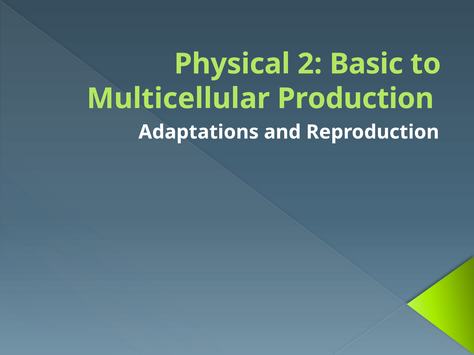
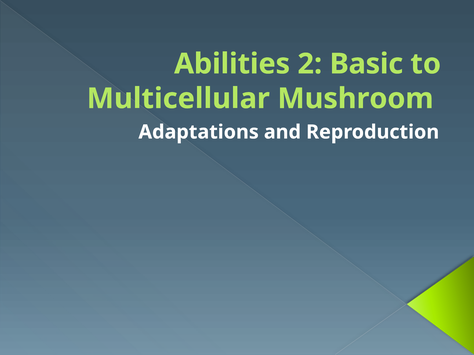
Physical: Physical -> Abilities (232, 64)
Production: Production -> Mushroom (355, 99)
